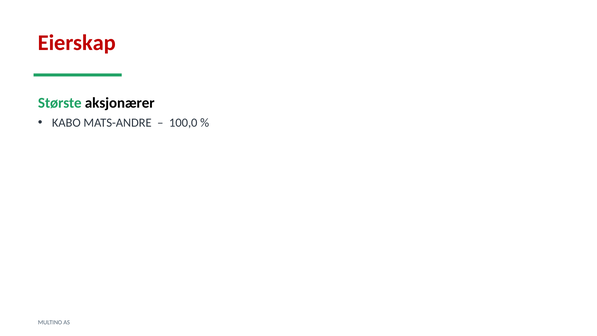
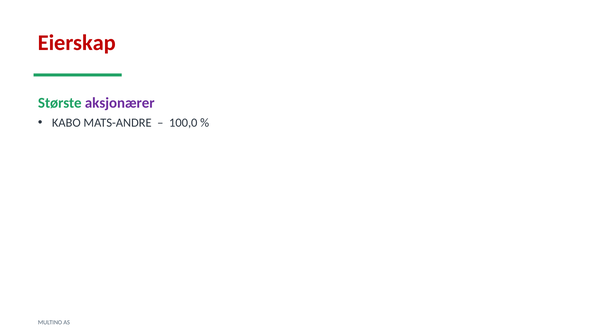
aksjonærer colour: black -> purple (120, 103)
